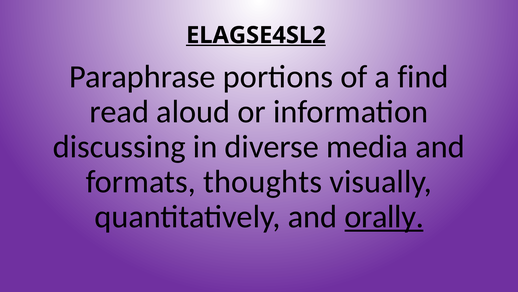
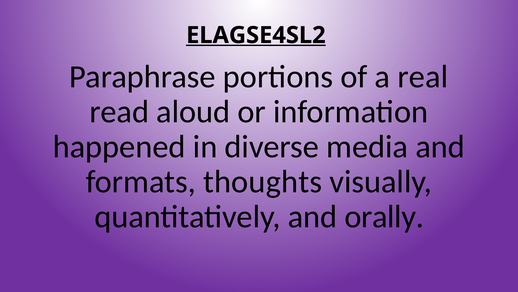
find: find -> real (423, 76)
discussing: discussing -> happened (119, 146)
orally underline: present -> none (384, 216)
